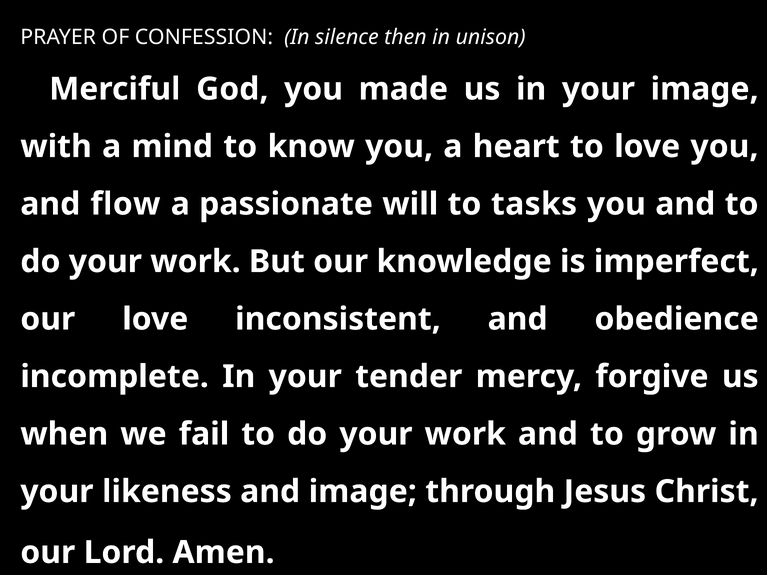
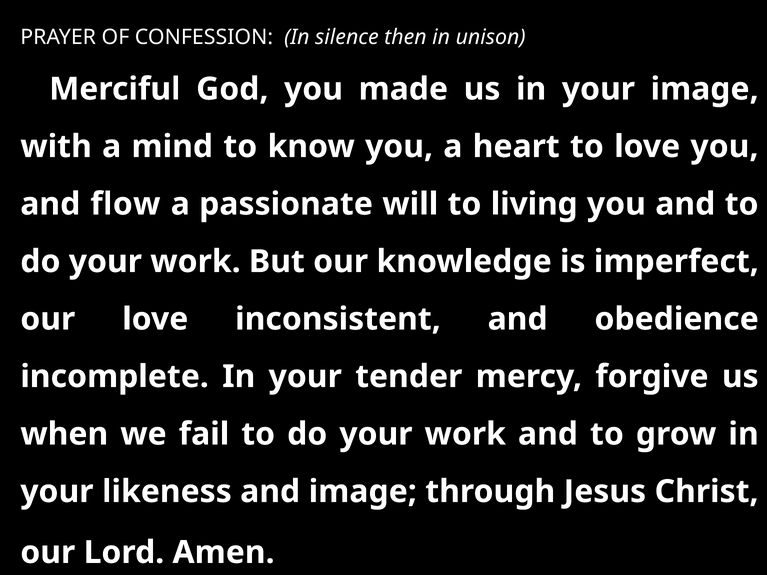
tasks: tasks -> living (534, 204)
